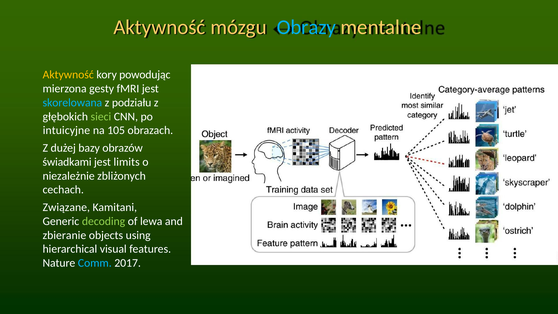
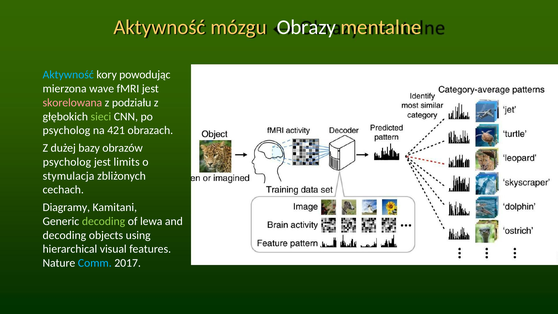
Obrazy colour: light blue -> white (306, 27)
Aktywność colour: yellow -> light blue (68, 75)
gesty: gesty -> wave (102, 89)
skorelowana colour: light blue -> pink (72, 103)
intuicyjne: intuicyjne -> psycholog (66, 130)
105: 105 -> 421 (116, 130)
świadkami: świadkami -> psycholog (67, 162)
niezależnie: niezależnie -> stymulacja (69, 176)
Związane: Związane -> Diagramy (66, 207)
zbieranie: zbieranie -> decoding (64, 235)
